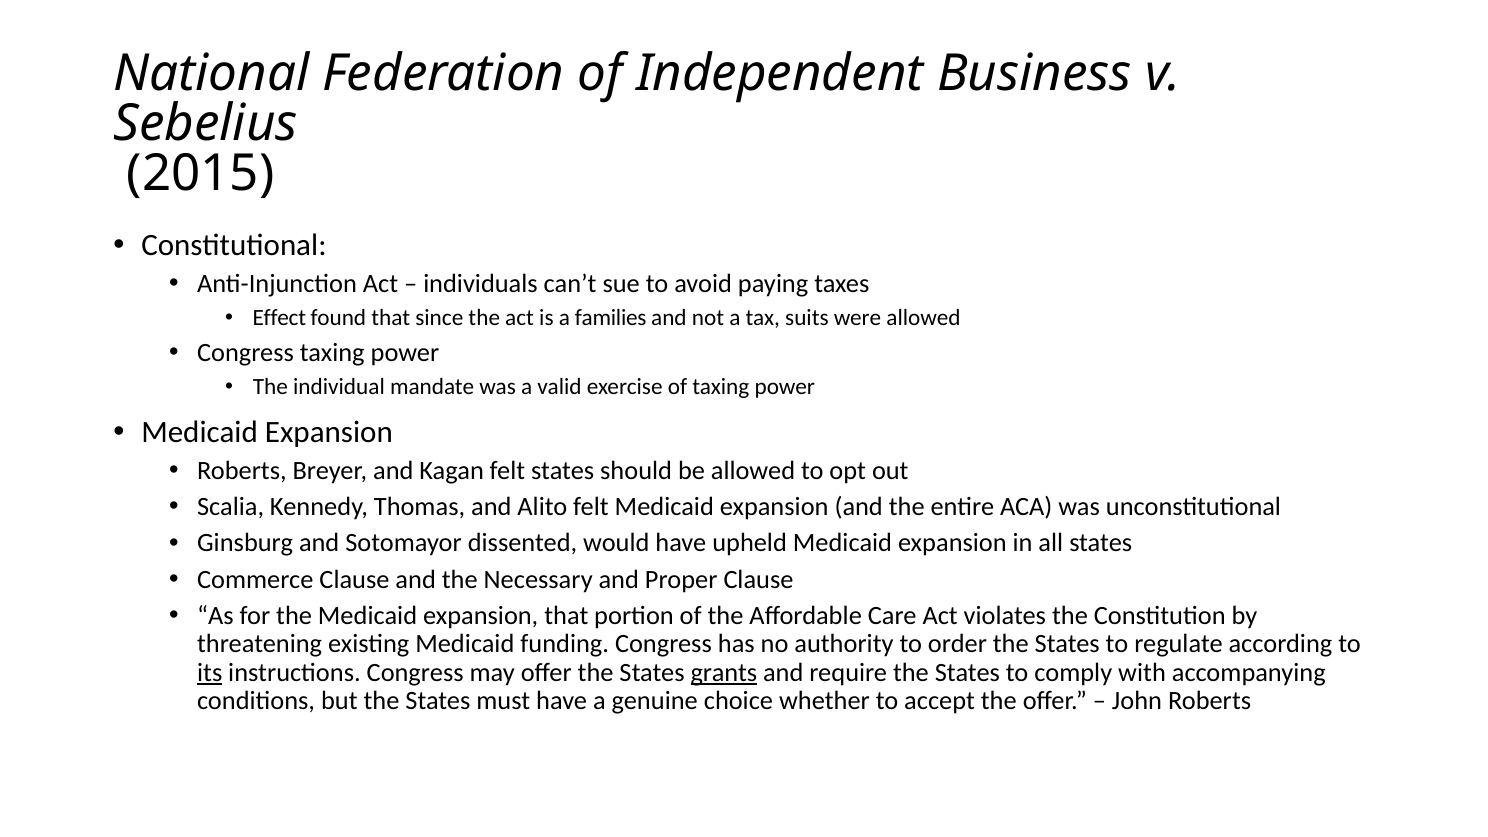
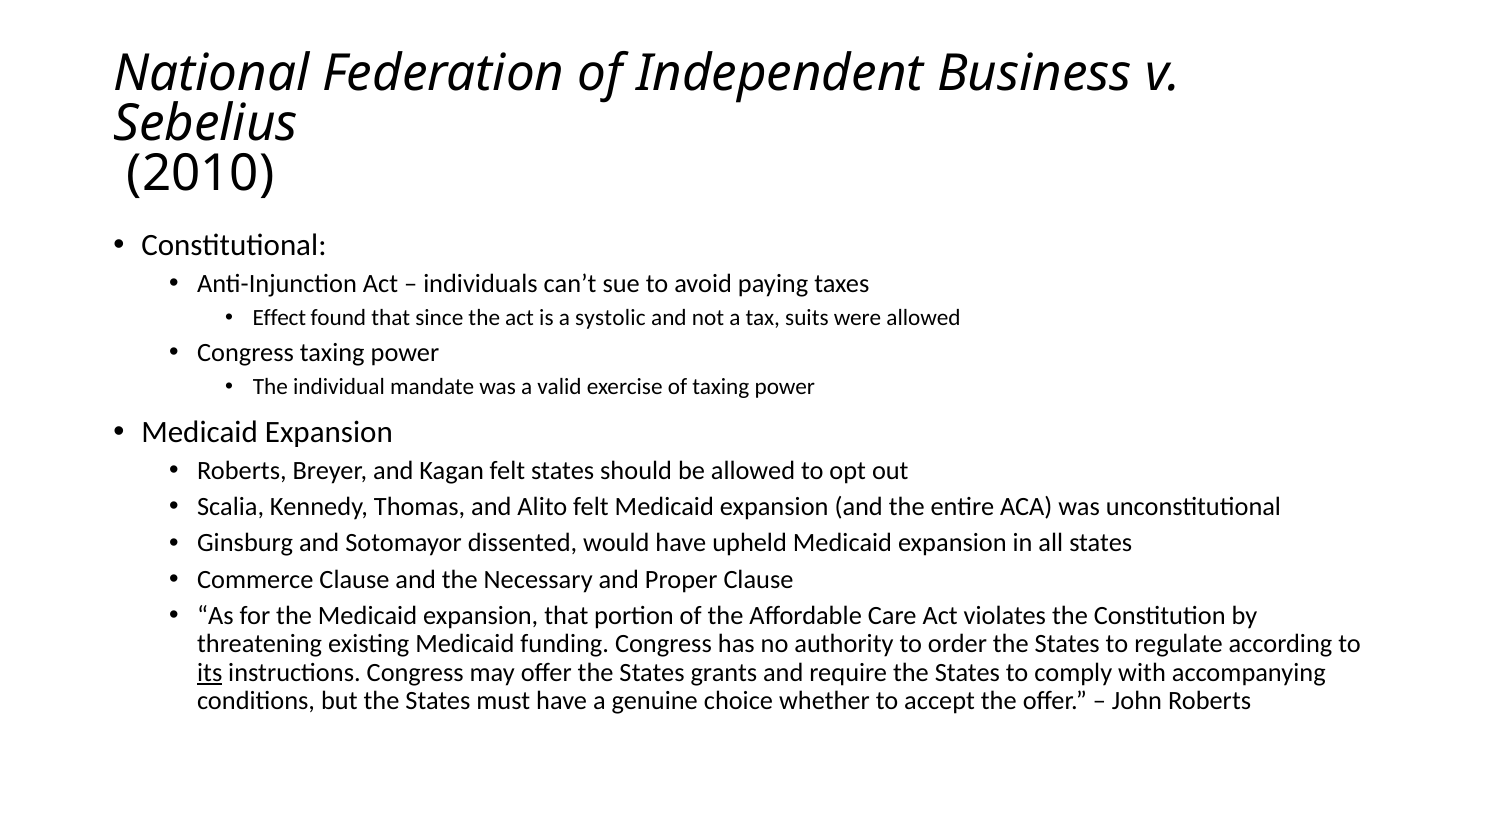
2015: 2015 -> 2010 (201, 173)
families: families -> systolic (610, 318)
grants underline: present -> none (724, 673)
